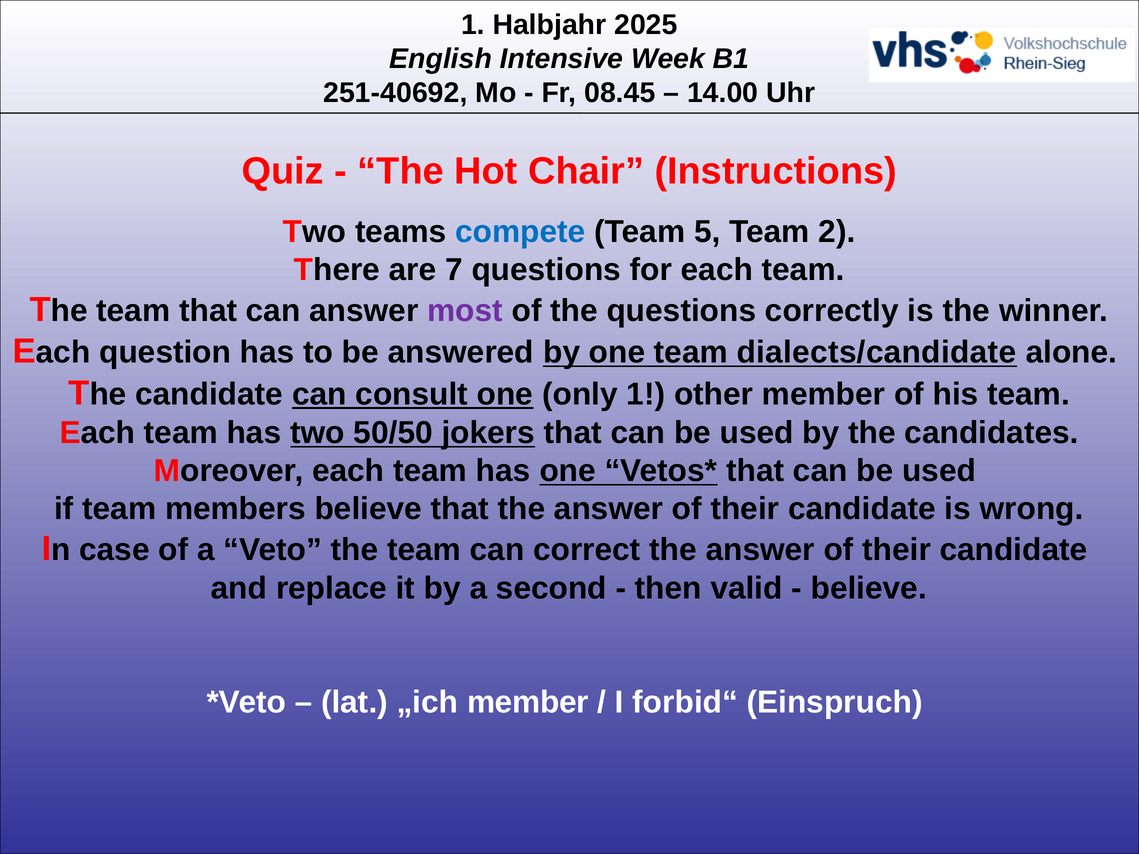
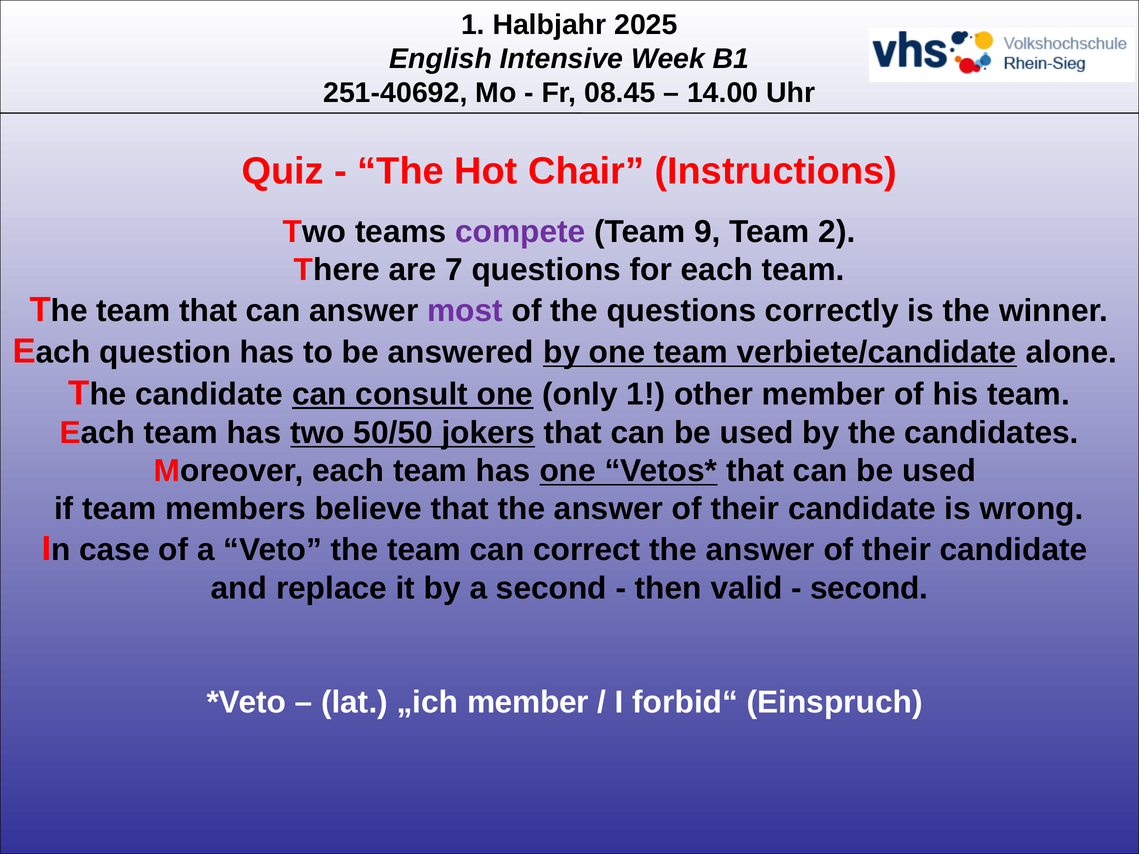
compete colour: blue -> purple (520, 232)
5: 5 -> 9 (707, 232)
dialects/candidate: dialects/candidate -> verbiete/candidate (876, 353)
believe: believe -> second (869, 589)
